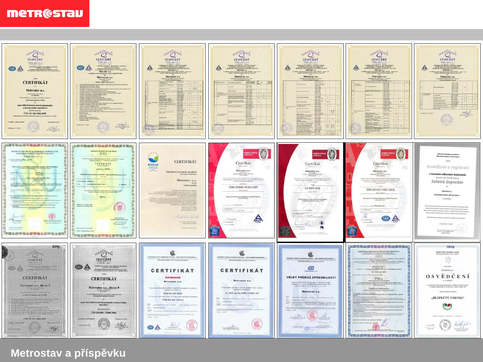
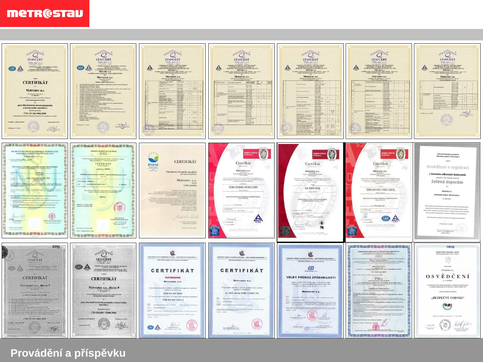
Metrostav: Metrostav -> Provádění (36, 354)
